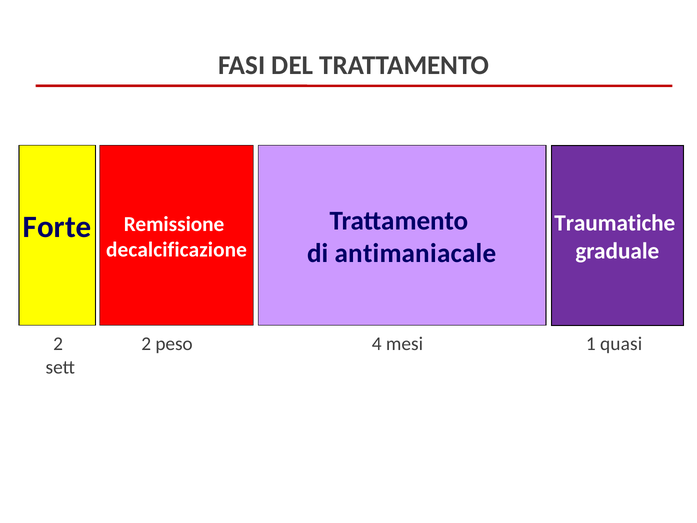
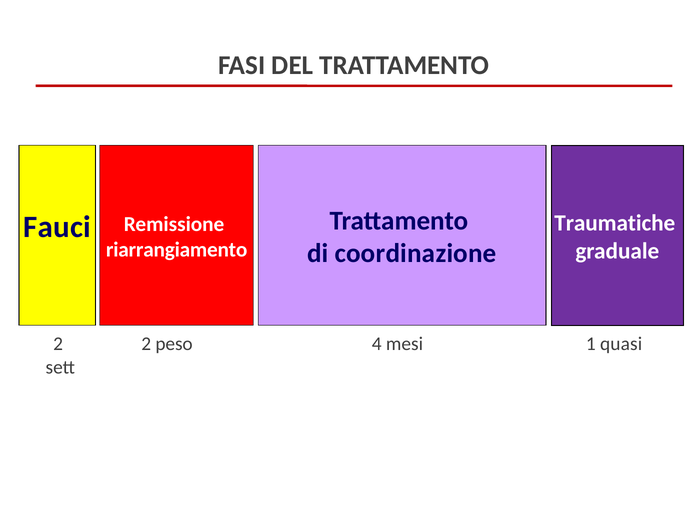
Forte: Forte -> Fauci (57, 227)
decalcificazione: decalcificazione -> riarrangiamento (177, 249)
antimaniacale: antimaniacale -> coordinazione (416, 253)
